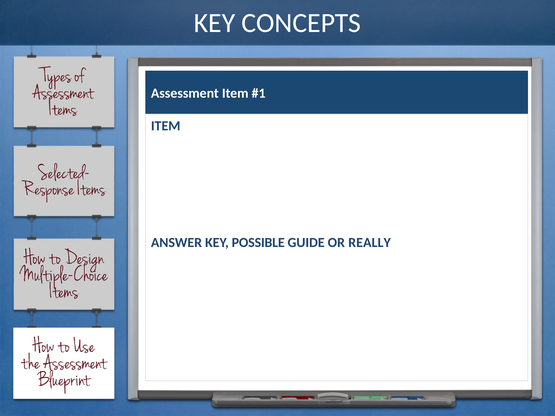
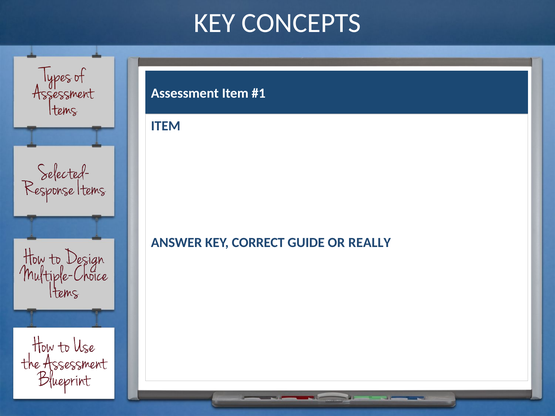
POSSIBLE: POSSIBLE -> CORRECT (258, 243)
